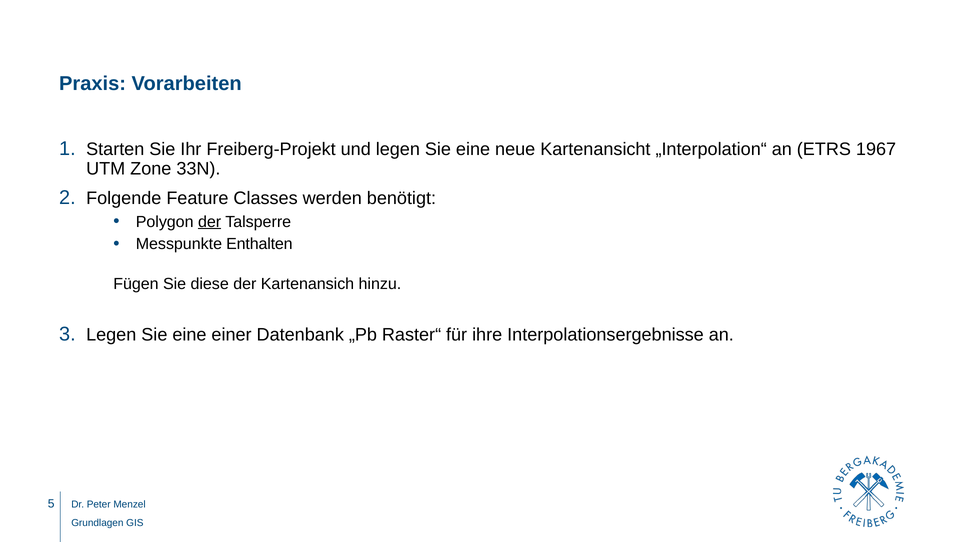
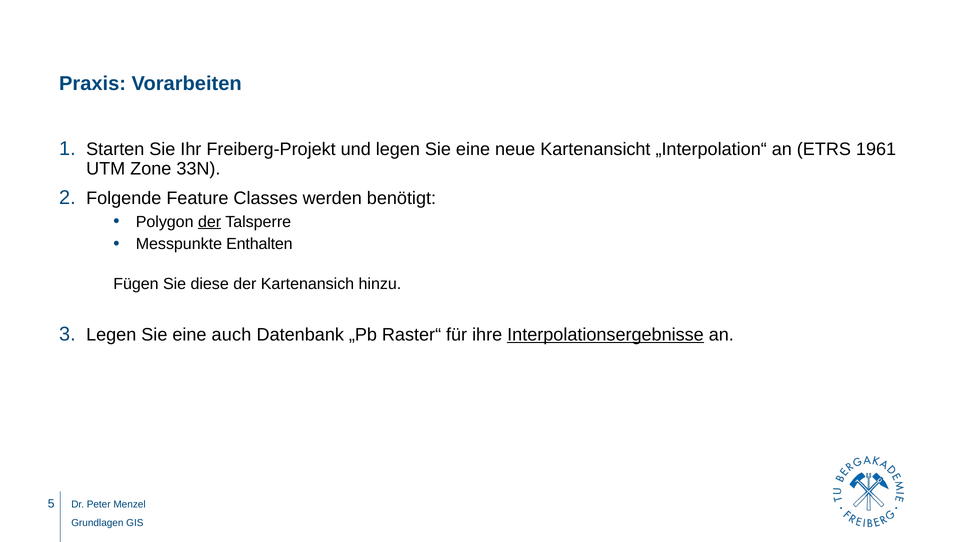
1967: 1967 -> 1961 (876, 149)
einer: einer -> auch (231, 334)
Interpolationsergebnisse underline: none -> present (606, 334)
